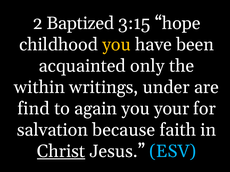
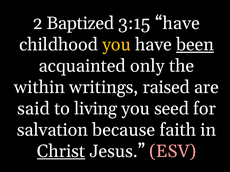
3:15 hope: hope -> have (177, 23)
been underline: none -> present (195, 45)
under: under -> raised (166, 87)
find: find -> said (34, 109)
again: again -> living (96, 109)
your: your -> seed (172, 109)
ESV colour: light blue -> pink (173, 152)
